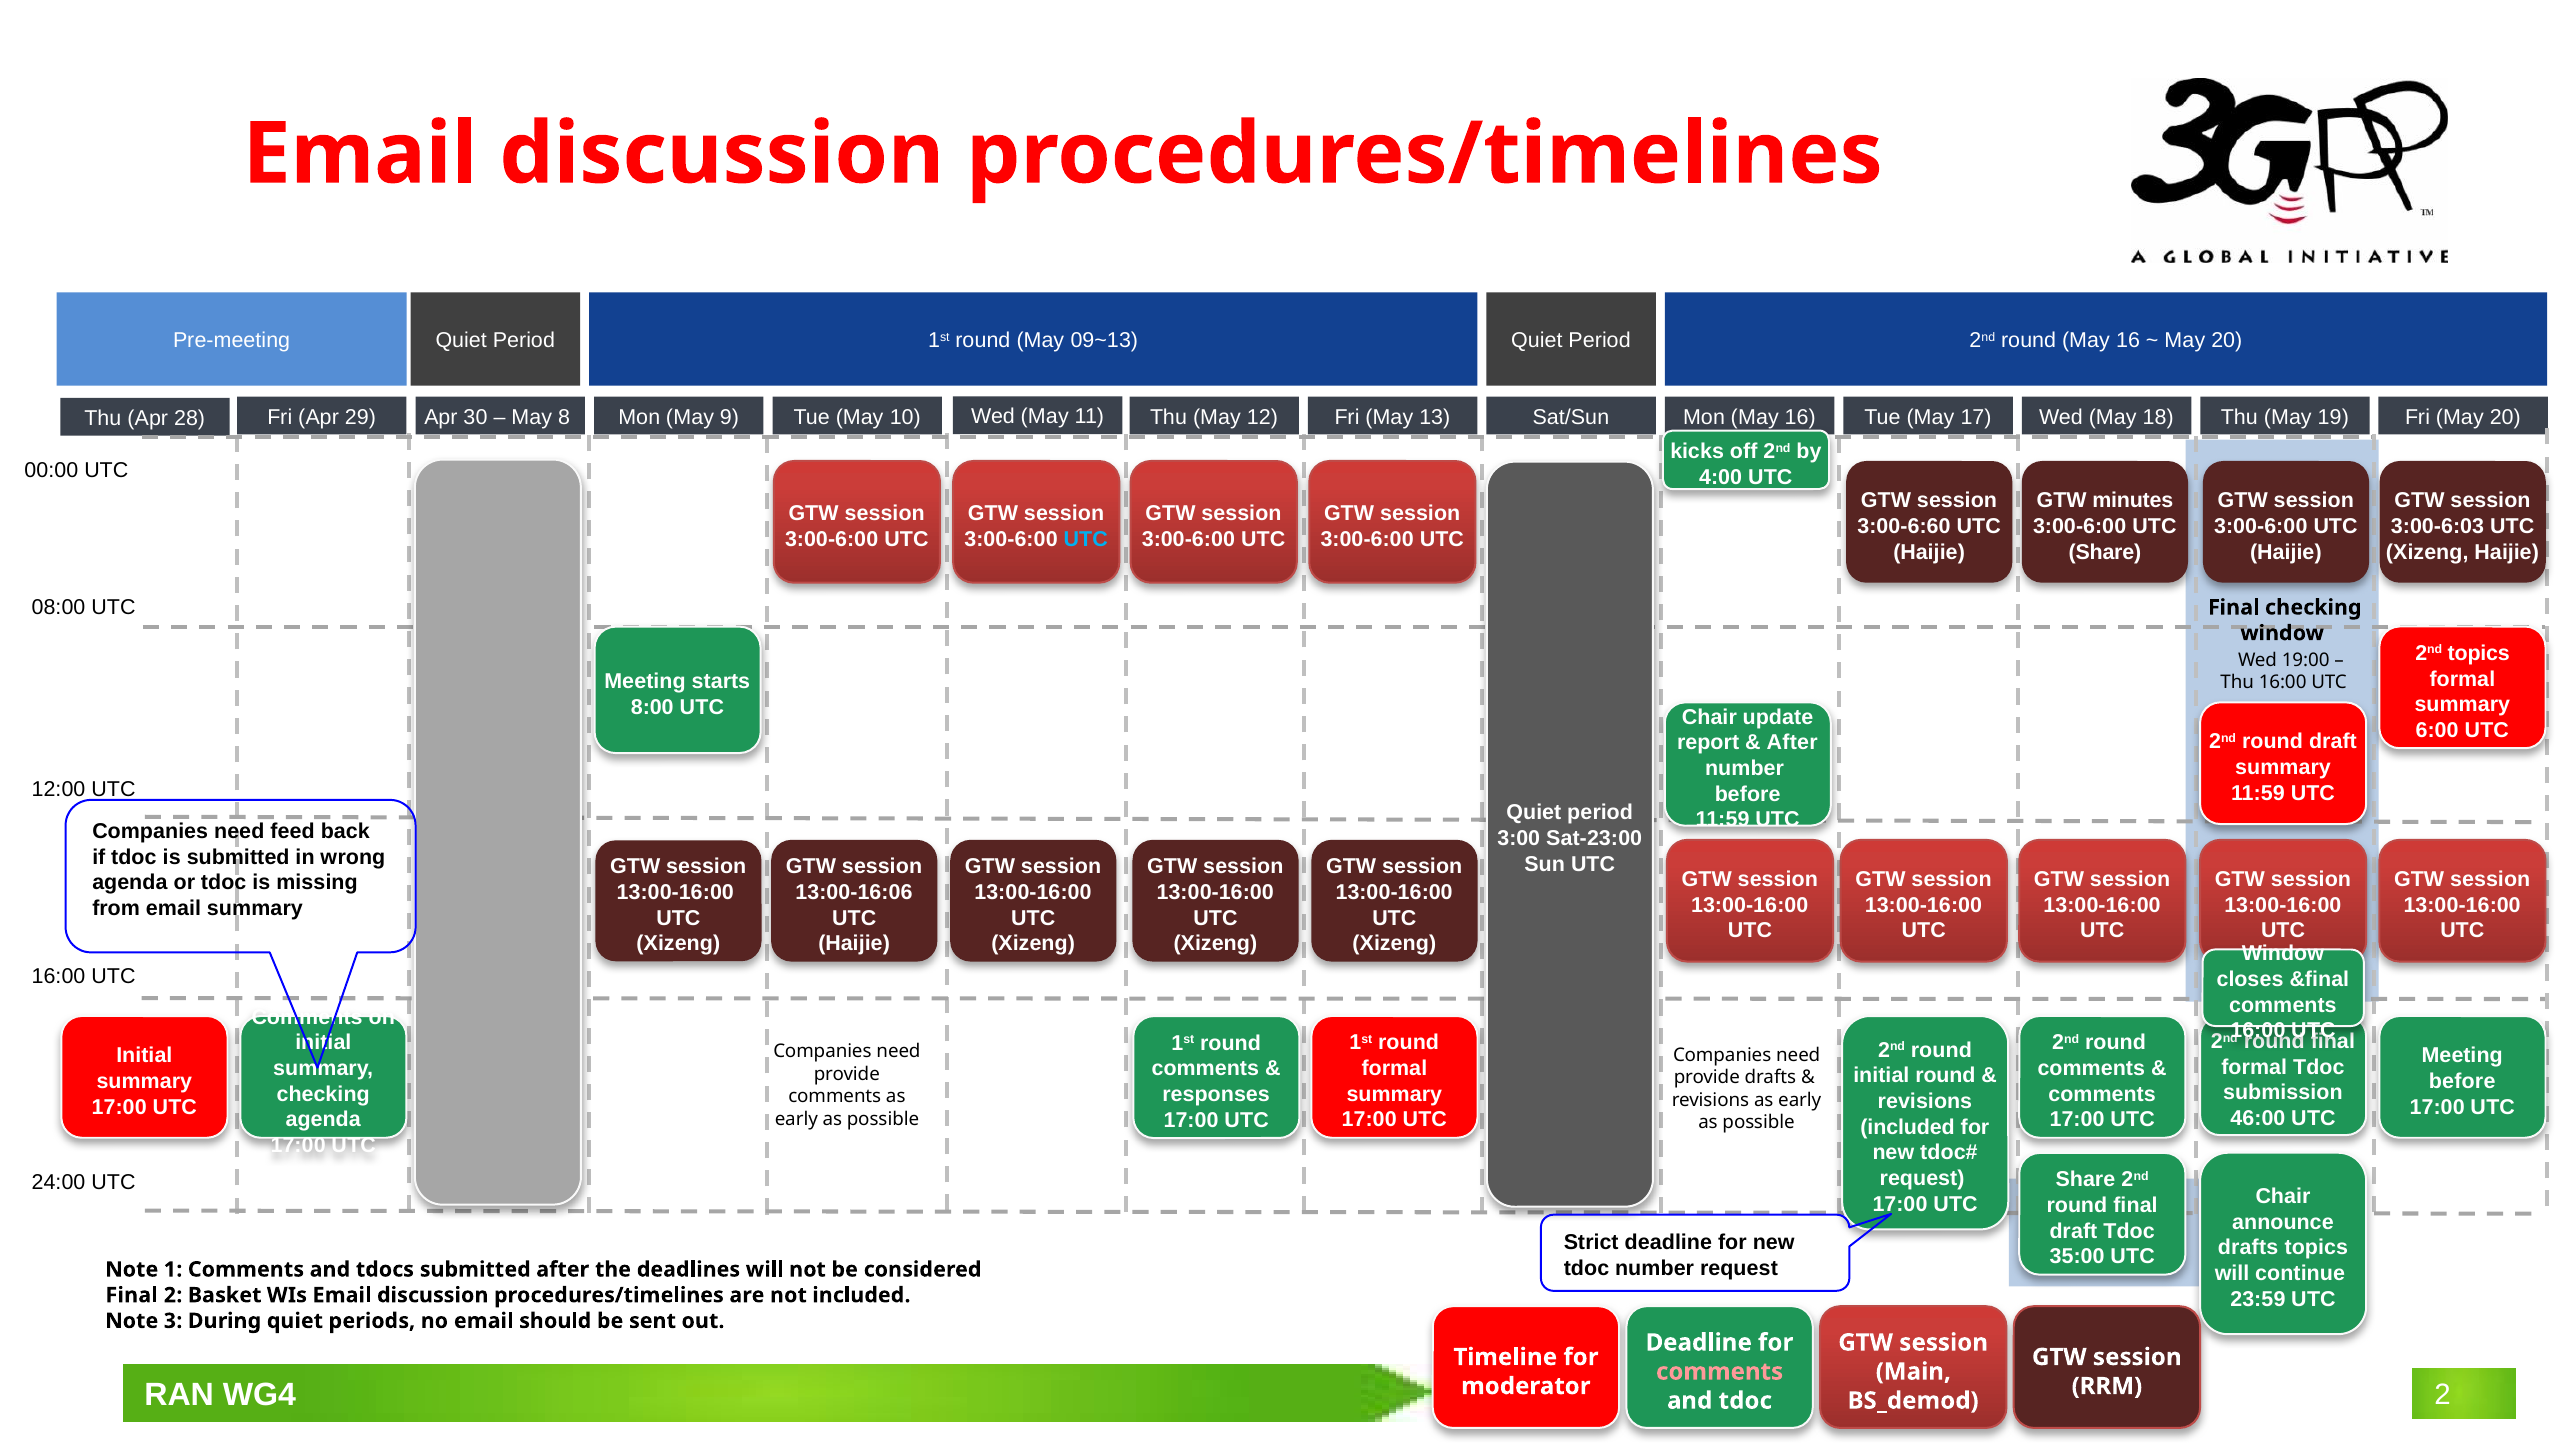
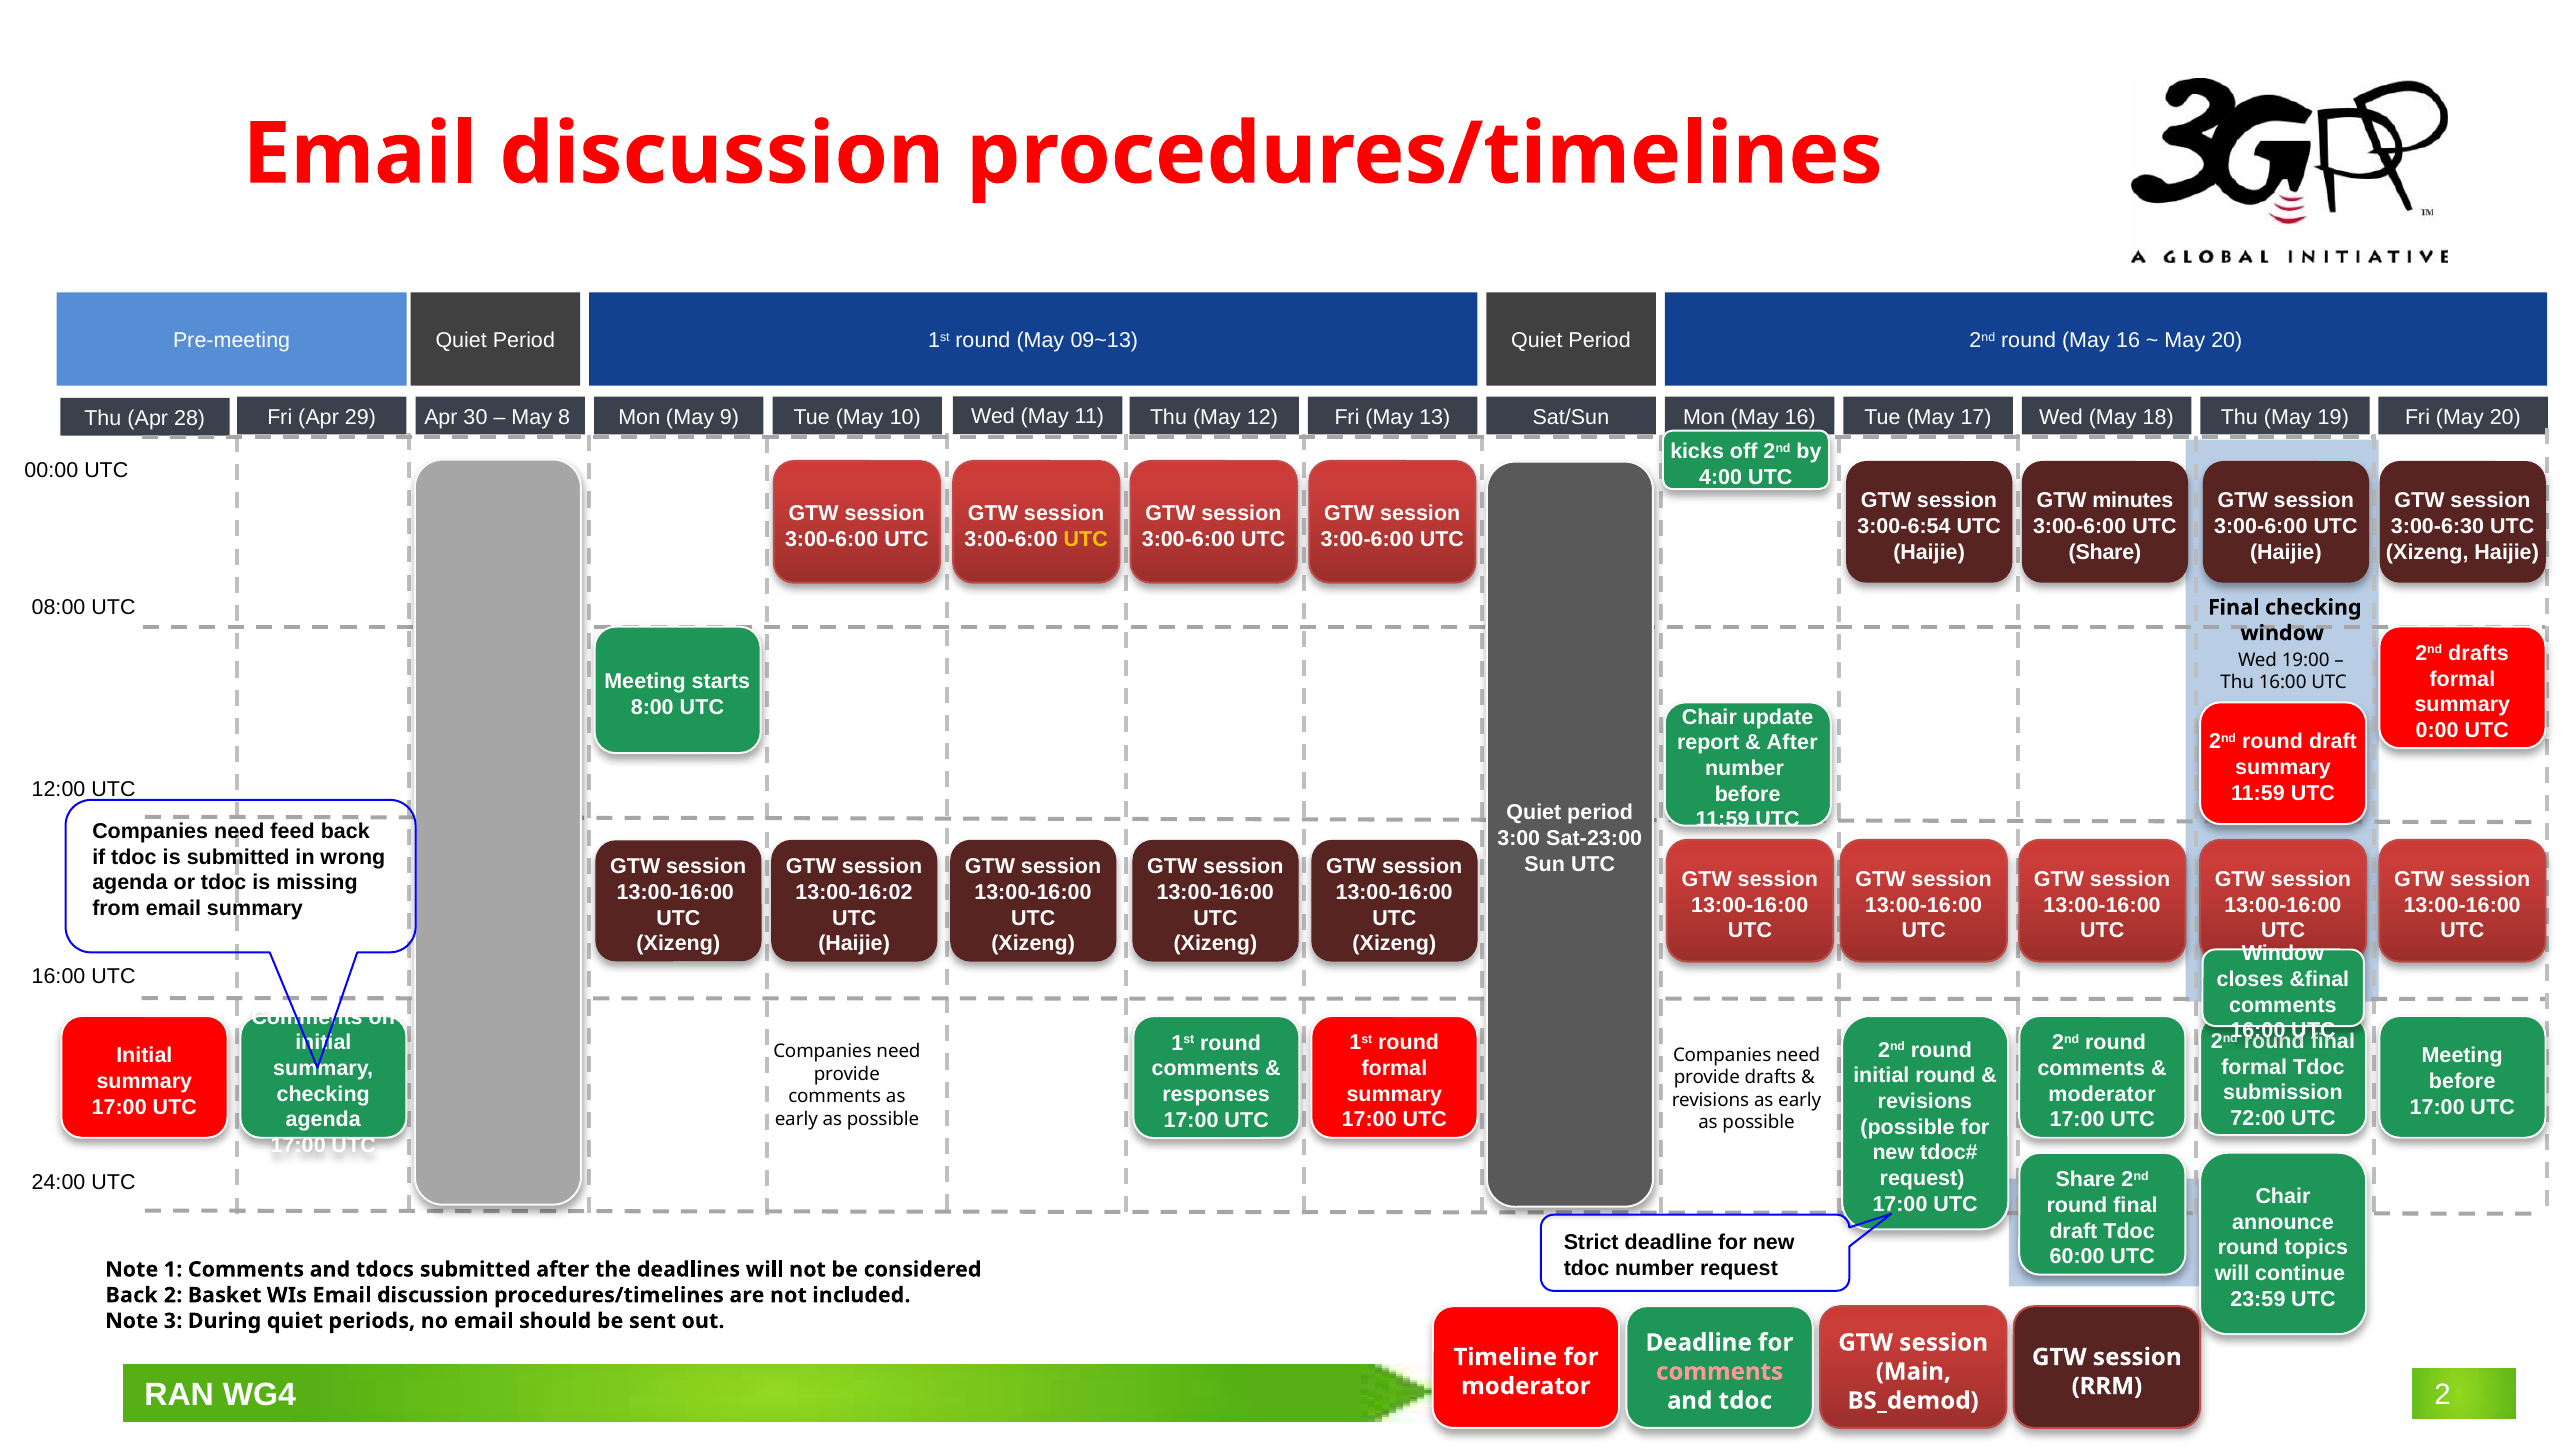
3:00-6:60: 3:00-6:60 -> 3:00-6:54 (1904, 526)
3:00-6:03: 3:00-6:03 -> 3:00-6:30 (2437, 526)
UTC colour: light blue -> yellow (1086, 539)
2nd topics: topics -> drafts (2479, 653)
6:00: 6:00 -> 0:00 (2437, 730)
13:00-16:06: 13:00-16:06 -> 13:00-16:02 (854, 892)
comments: comments -> moderator (2102, 1094)
46:00: 46:00 -> 72:00 (2258, 1119)
included: included -> possible (1908, 1127)
drafts: drafts -> round (2248, 1248)
35:00: 35:00 -> 60:00 (2077, 1257)
Final: Final -> Back (132, 1295)
